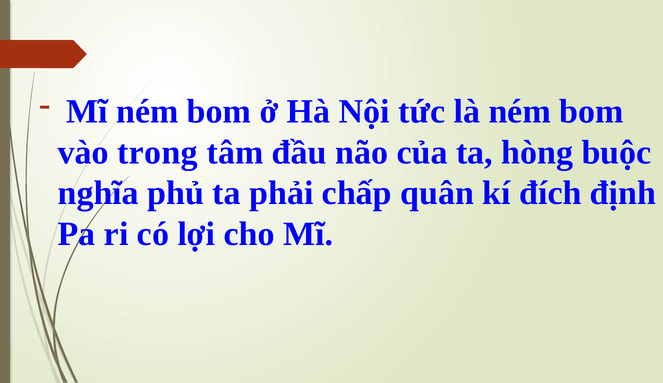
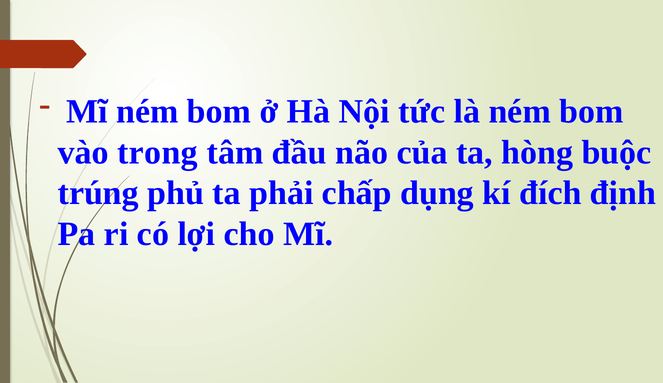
nghĩa: nghĩa -> trúng (98, 193)
quân: quân -> dụng (437, 193)
